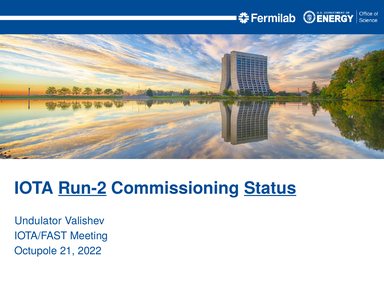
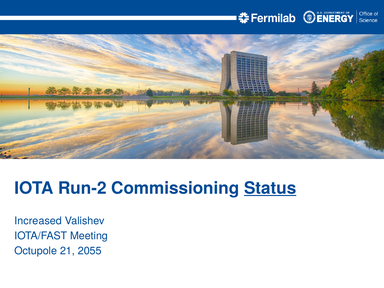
Run-2 underline: present -> none (82, 188)
Undulator: Undulator -> Increased (38, 221)
2022: 2022 -> 2055 (90, 251)
